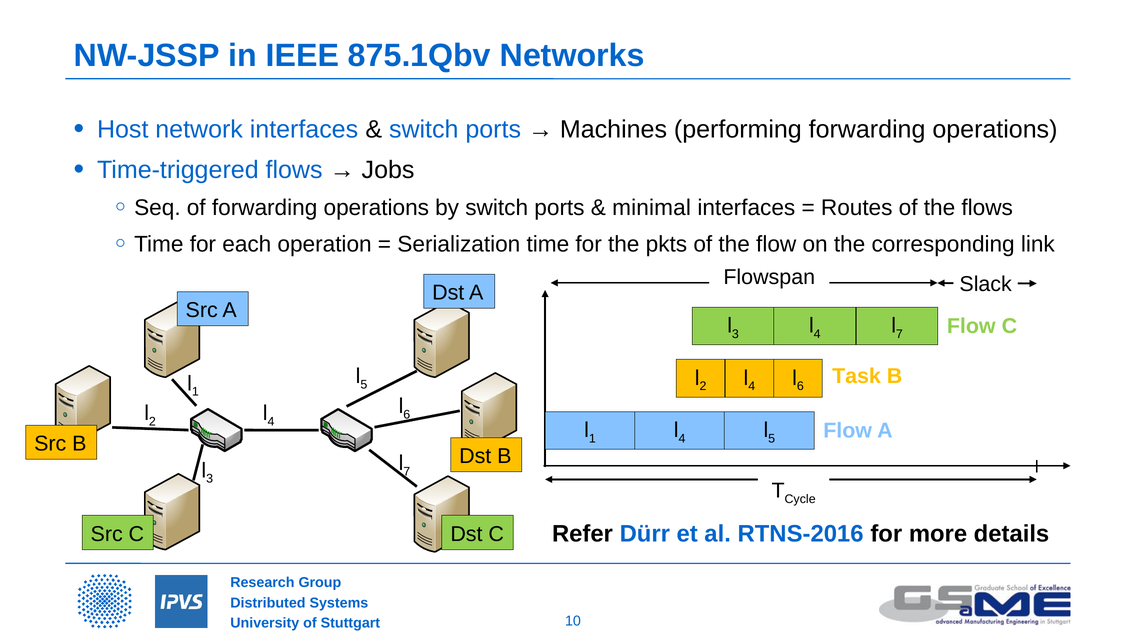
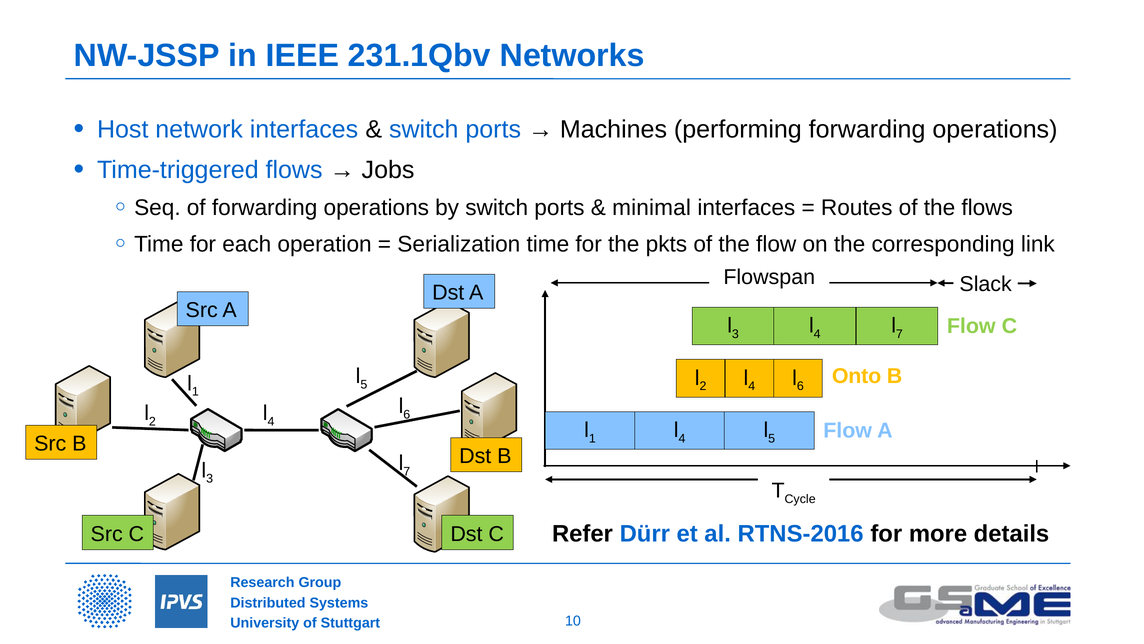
875.1Qbv: 875.1Qbv -> 231.1Qbv (419, 56)
Task: Task -> Onto (857, 376)
